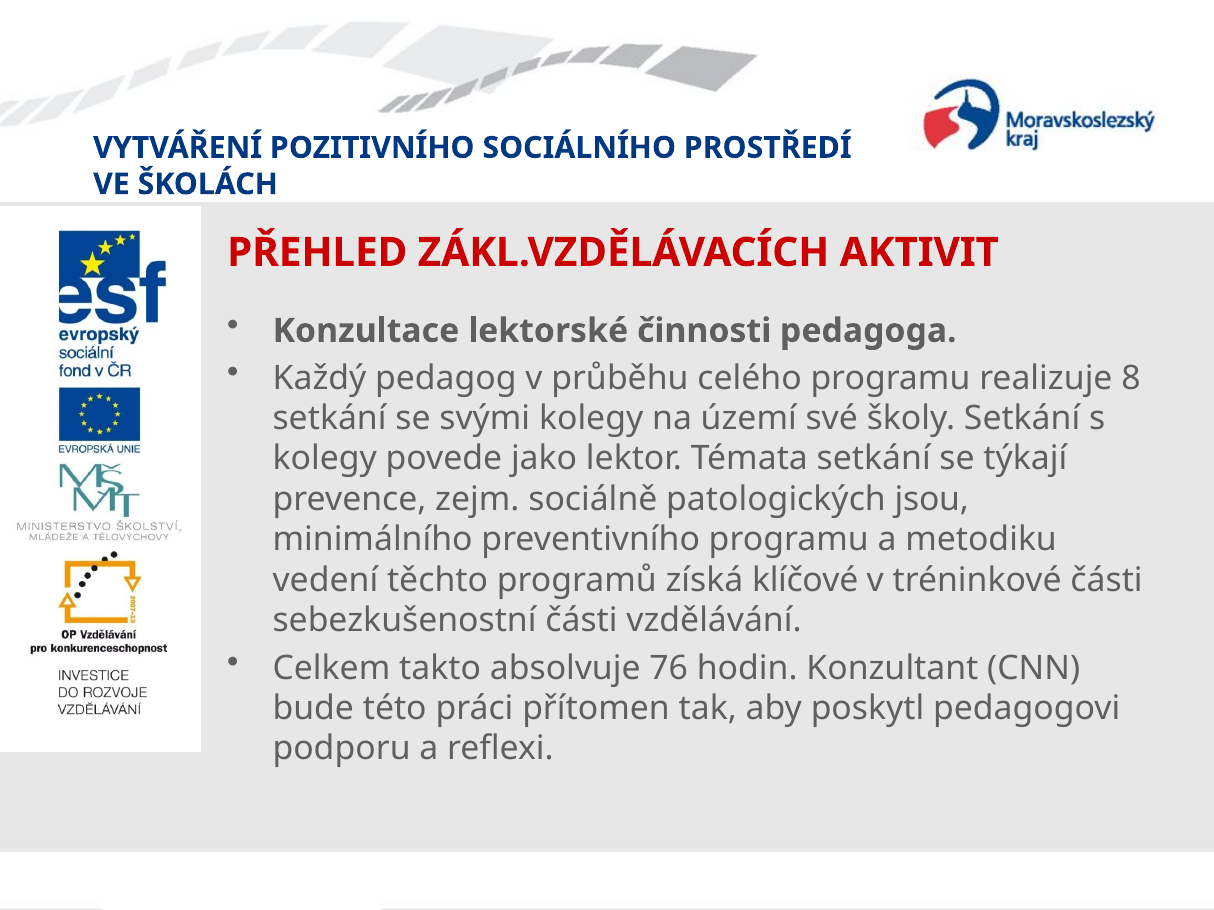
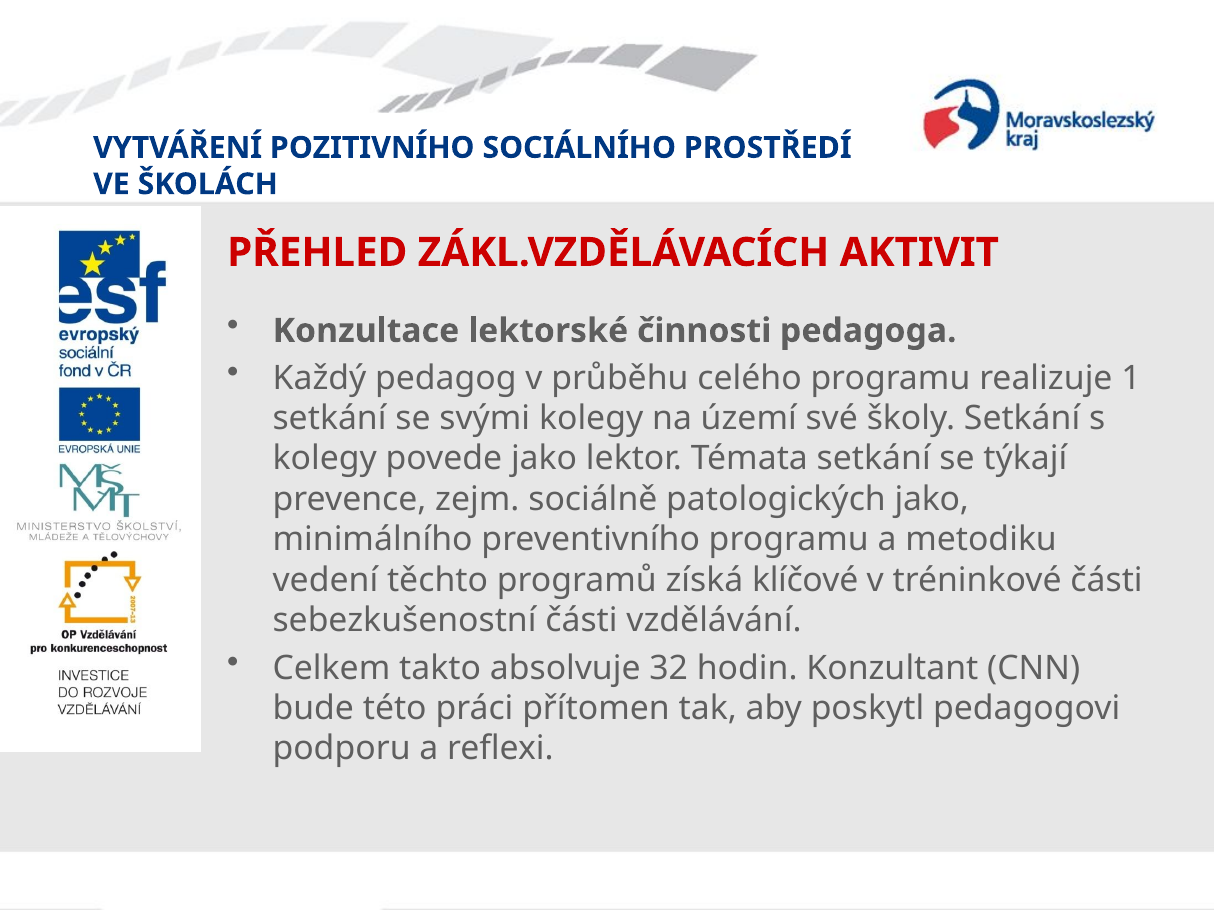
8: 8 -> 1 (1131, 378)
patologických jsou: jsou -> jako (932, 500)
76: 76 -> 32 (669, 668)
